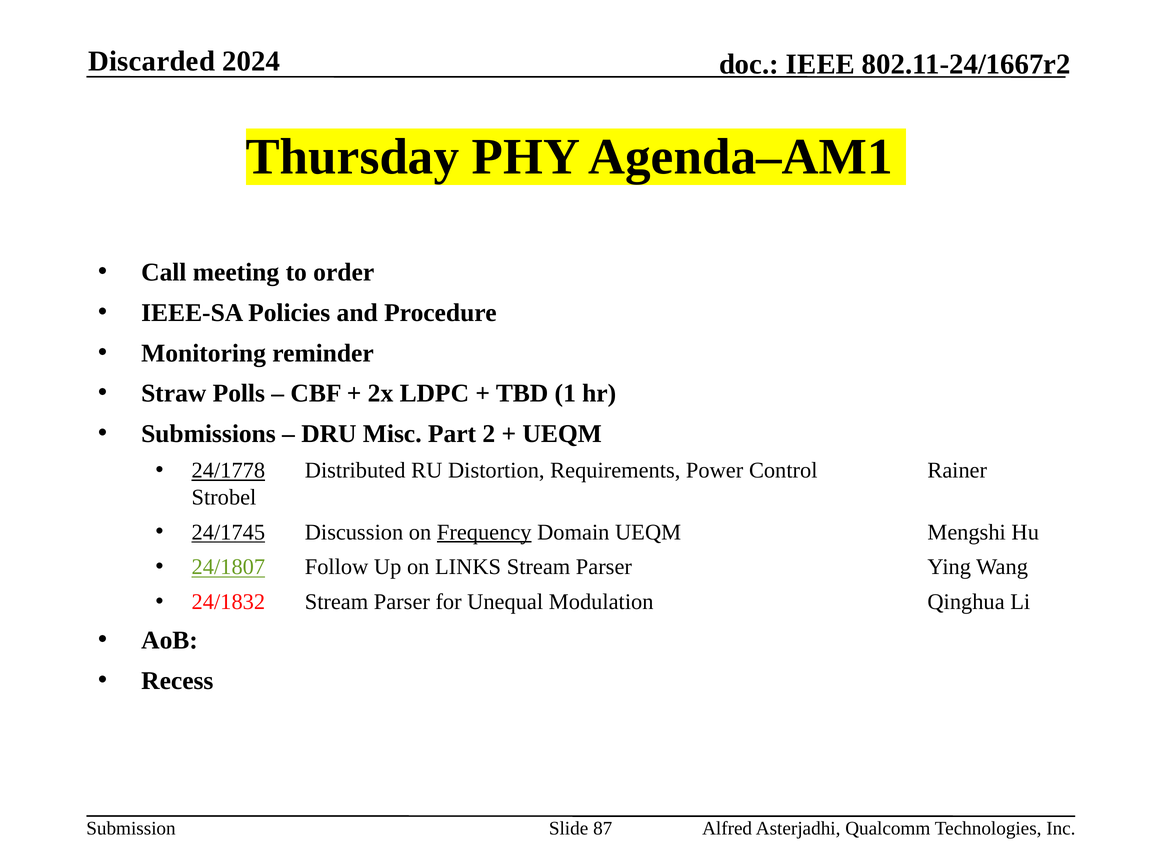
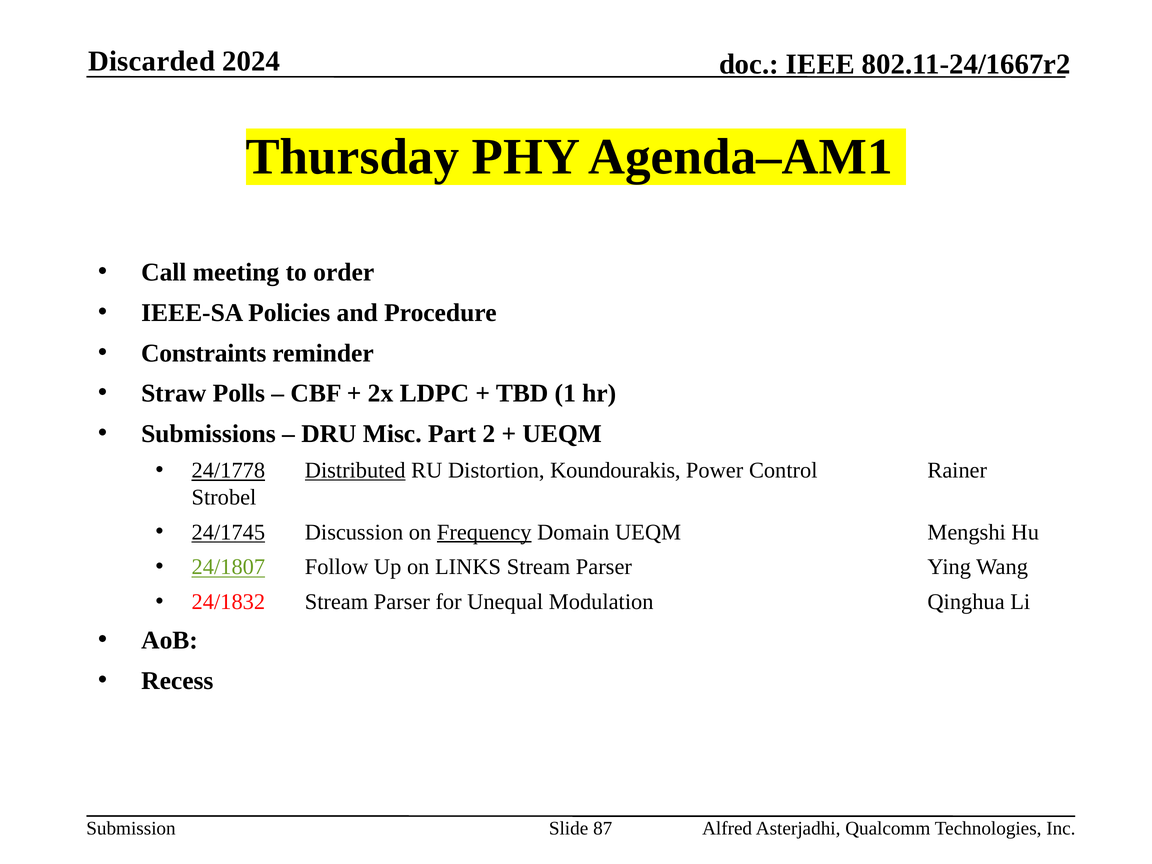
Monitoring: Monitoring -> Constraints (204, 353)
Distributed underline: none -> present (355, 470)
Requirements: Requirements -> Koundourakis (615, 470)
